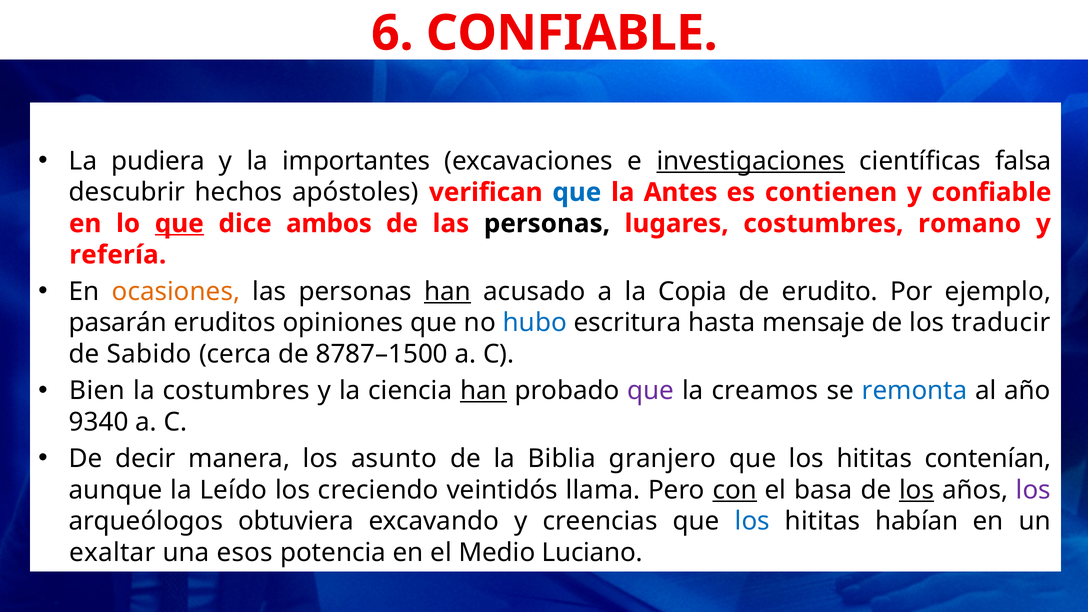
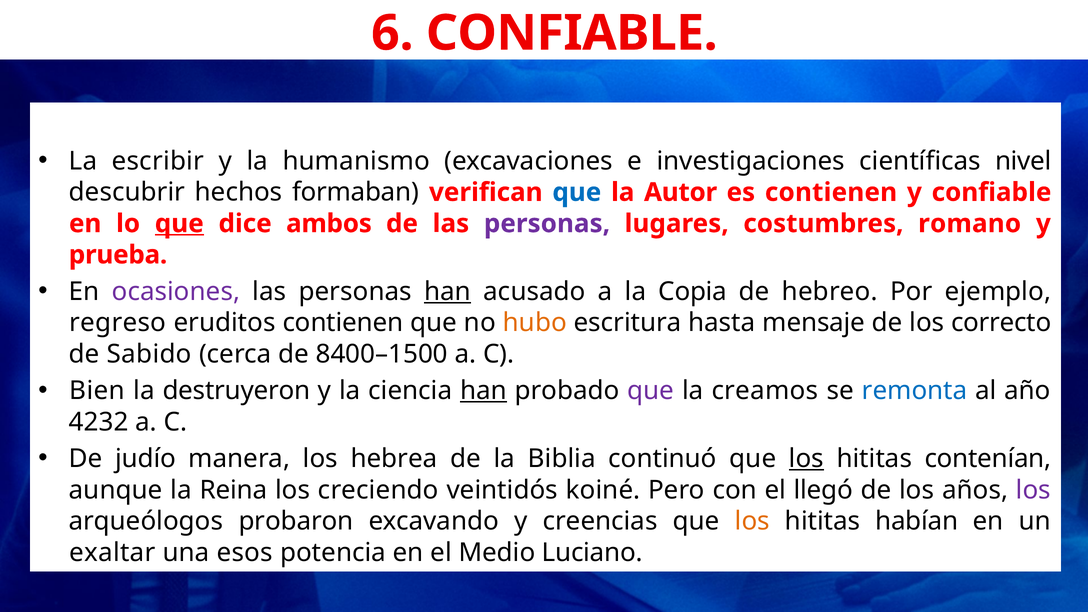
pudiera: pudiera -> escribir (158, 161)
importantes: importantes -> humanismo (356, 161)
investigaciones underline: present -> none (751, 161)
falsa: falsa -> nivel (1023, 161)
apóstoles: apóstoles -> formaban (356, 192)
Antes: Antes -> Autor (681, 192)
personas colour: black -> purple (547, 224)
refería: refería -> prueba (118, 255)
ocasiones colour: orange -> purple (176, 292)
erudito: erudito -> hebreo (830, 292)
pasarán: pasarán -> regreso (118, 323)
eruditos opiniones: opiniones -> contienen (343, 323)
hubo colour: blue -> orange (535, 323)
traducir: traducir -> correcto (1001, 323)
8787–1500: 8787–1500 -> 8400–1500 (382, 354)
la costumbres: costumbres -> destruyeron (236, 391)
9340: 9340 -> 4232 (99, 422)
decir: decir -> judío (146, 459)
asunto: asunto -> hebrea (394, 459)
granjero: granjero -> continuó (663, 459)
los underline: none -> present (806, 459)
Leído: Leído -> Reina (233, 490)
llama: llama -> koiné (603, 490)
con underline: present -> none (735, 490)
basa: basa -> llegó (823, 490)
los underline: present -> none (917, 490)
obtuviera: obtuviera -> probaron (296, 521)
los colour: blue -> orange (752, 521)
